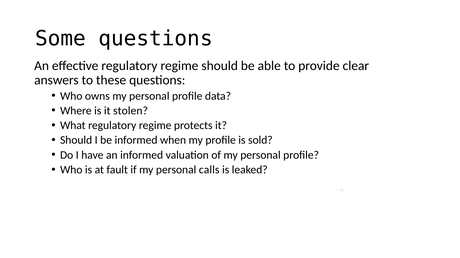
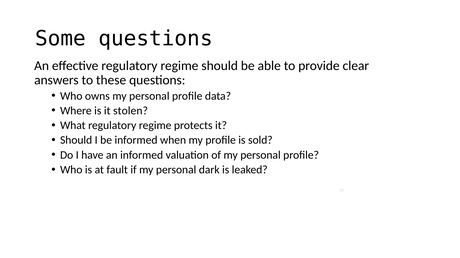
calls: calls -> dark (209, 170)
